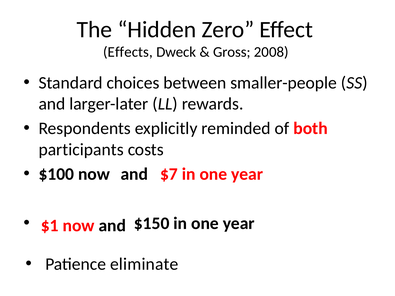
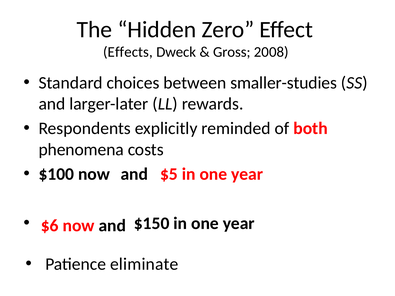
smaller-people: smaller-people -> smaller-studies (284, 83)
participants: participants -> phenomena (81, 150)
$7: $7 -> $5 (169, 174)
$1: $1 -> $6 (50, 226)
